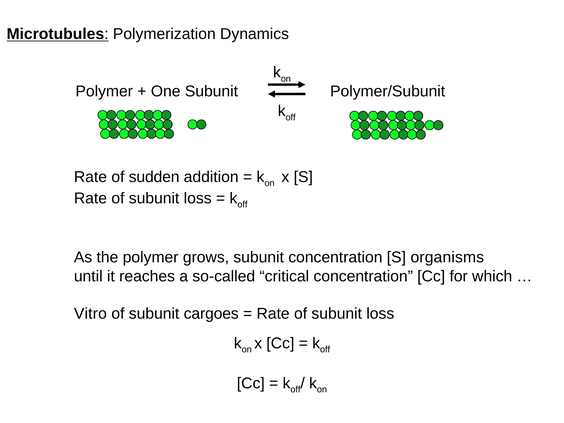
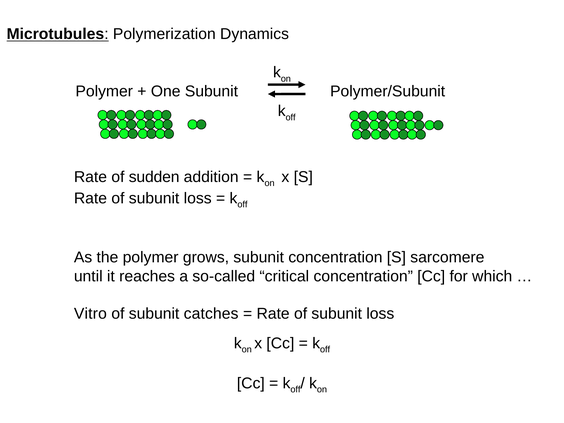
organisms: organisms -> sarcomere (447, 257)
cargoes: cargoes -> catches (211, 314)
